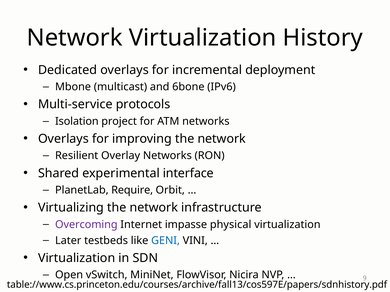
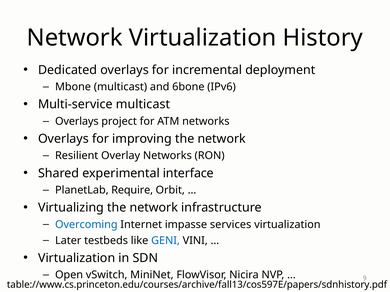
Multi-service protocols: protocols -> multicast (143, 105)
Isolation: Isolation -> Overlays (77, 121)
Overcoming colour: purple -> blue (86, 225)
physical: physical -> services (231, 225)
